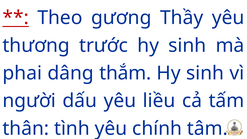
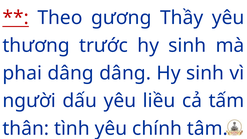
dâng thắm: thắm -> dâng (125, 73)
